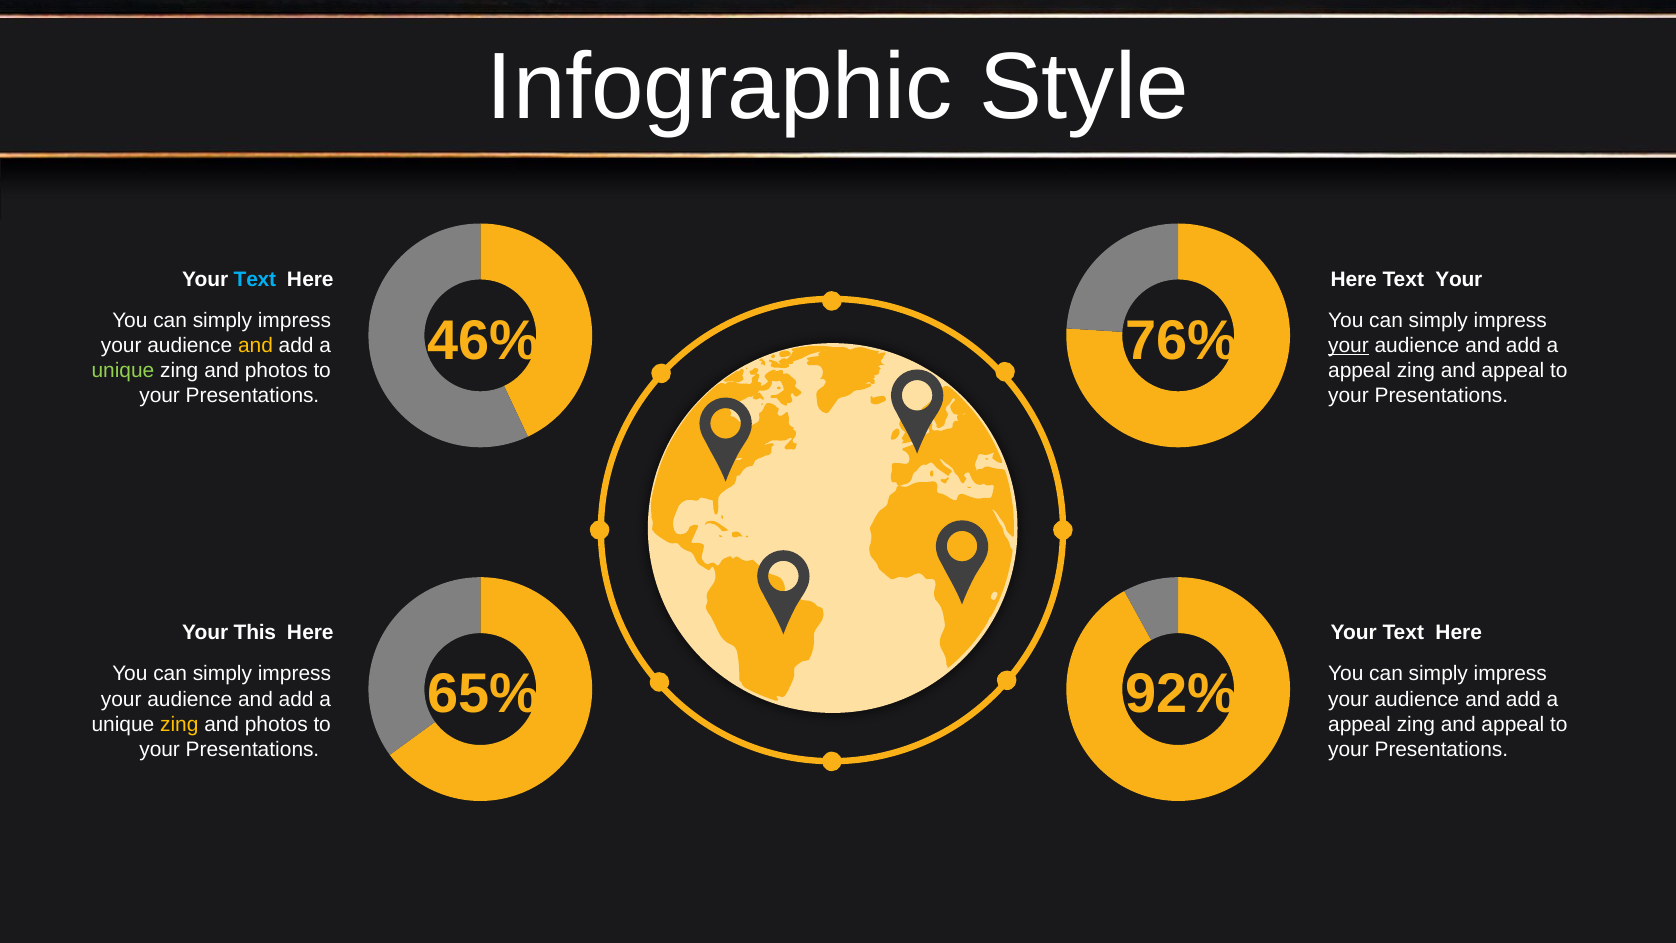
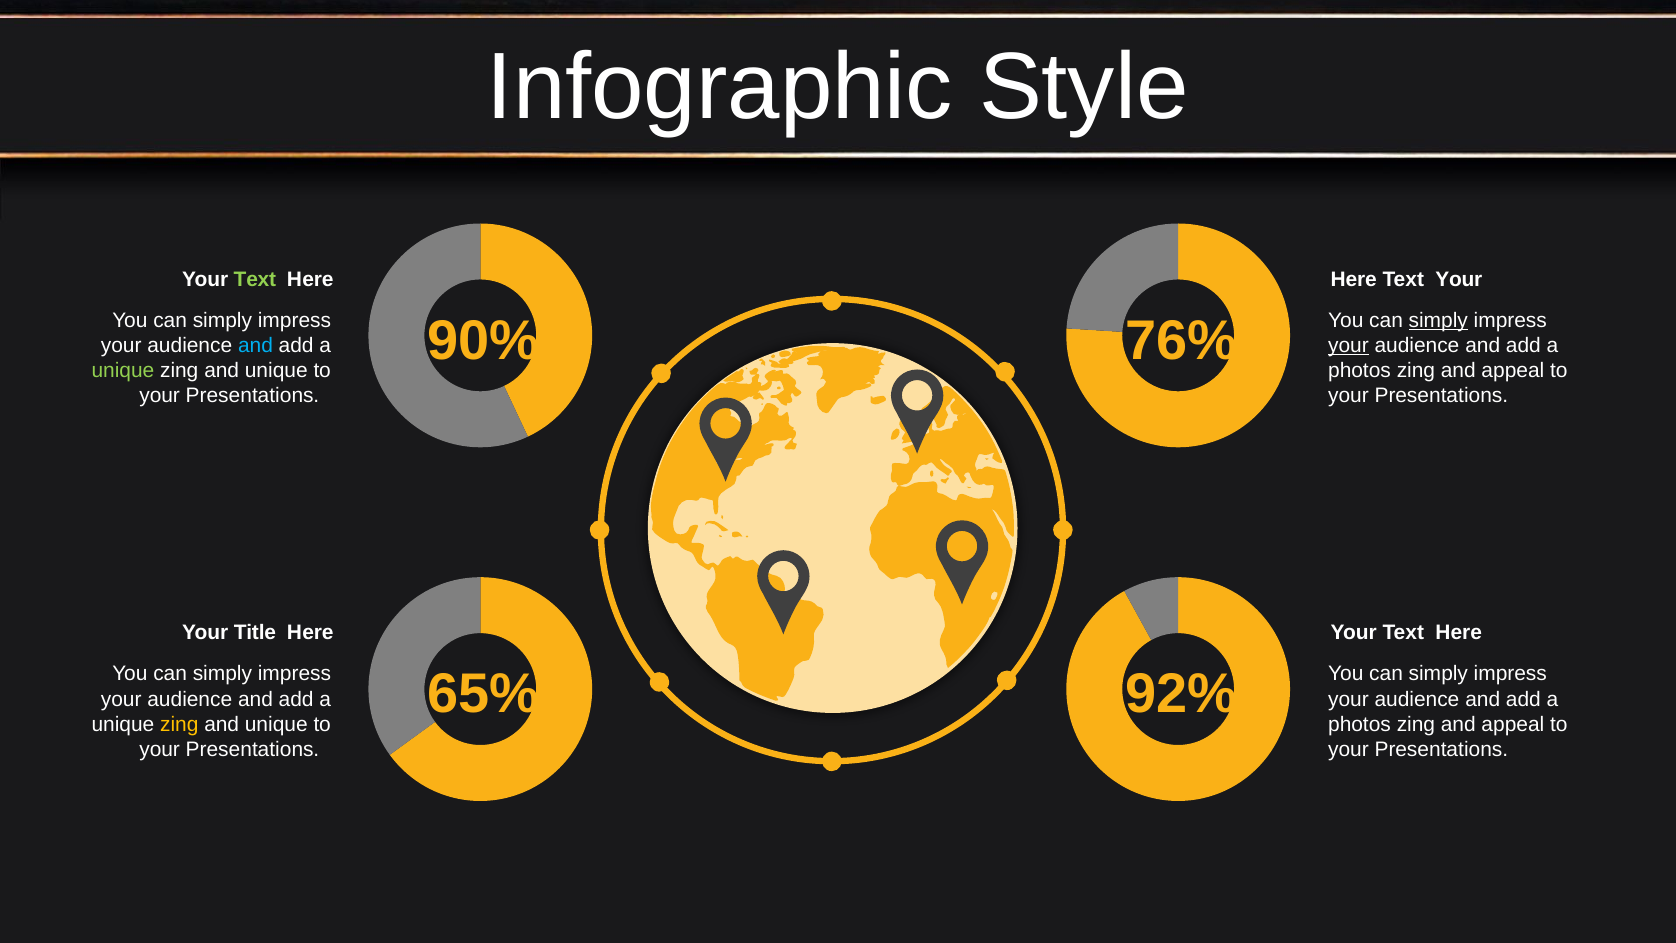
Text colour: light blue -> light green (255, 279)
46%: 46% -> 90% (483, 340)
simply underline: none -> present (1438, 320)
and colour: yellow -> light blue (256, 345)
photos: photos -> unique (276, 371)
appeal: appeal -> photos (1360, 371)
This: This -> Title (255, 633)
photos: photos -> unique (276, 724)
appeal: appeal -> photos (1360, 724)
